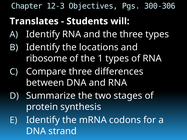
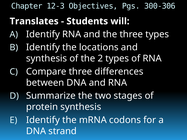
ribosome: ribosome -> synthesis (47, 59)
1: 1 -> 2 (100, 59)
